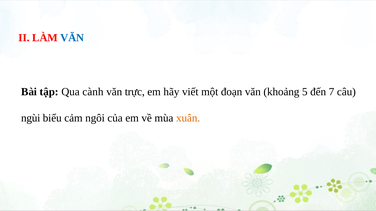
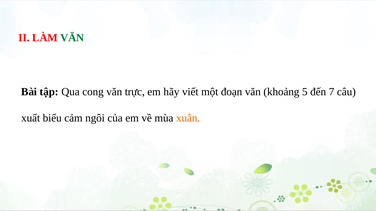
VĂN colour: blue -> green (72, 38)
cành: cành -> cong (93, 92)
ngùi: ngùi -> xuất (31, 118)
